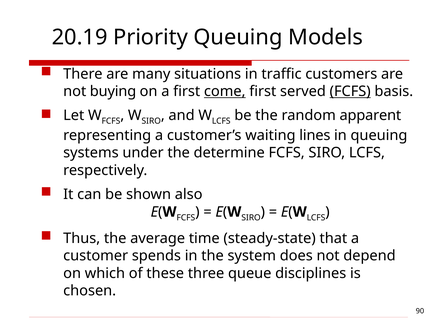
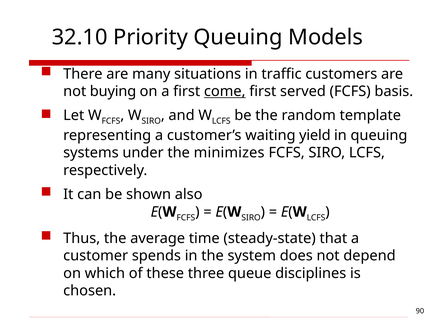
20.19: 20.19 -> 32.10 (80, 37)
FCFS underline: present -> none (350, 91)
apparent: apparent -> template (370, 115)
lines: lines -> yield (315, 135)
determine: determine -> minimizes (229, 153)
